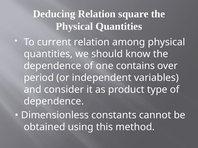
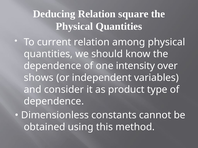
contains: contains -> intensity (135, 66)
period: period -> shows (39, 78)
